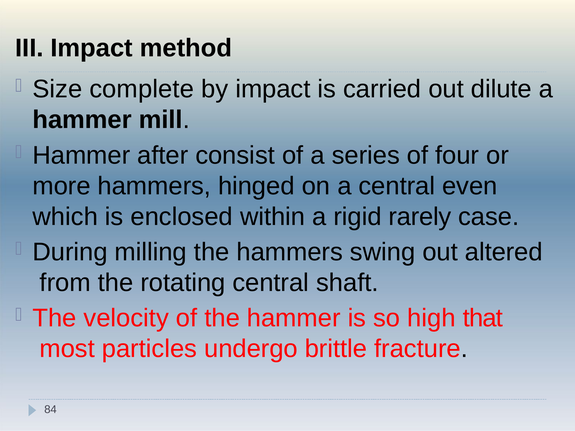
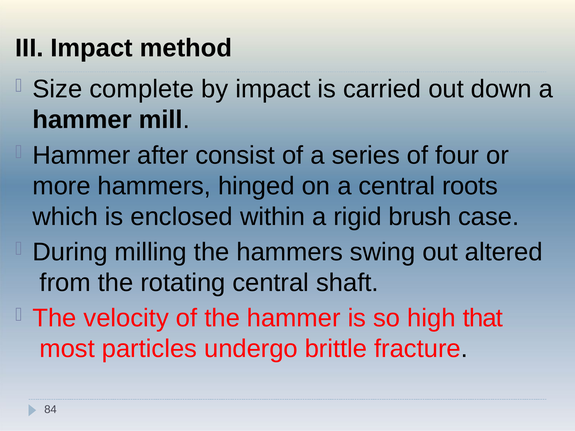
dilute: dilute -> down (501, 89)
even: even -> roots (470, 186)
rarely: rarely -> brush (420, 217)
